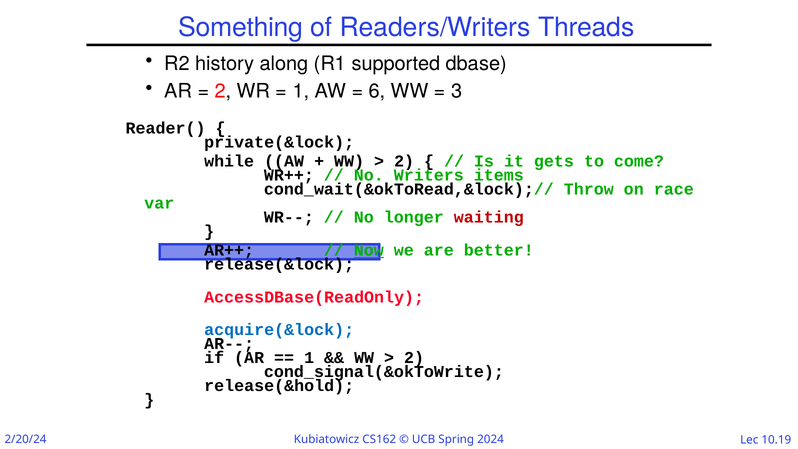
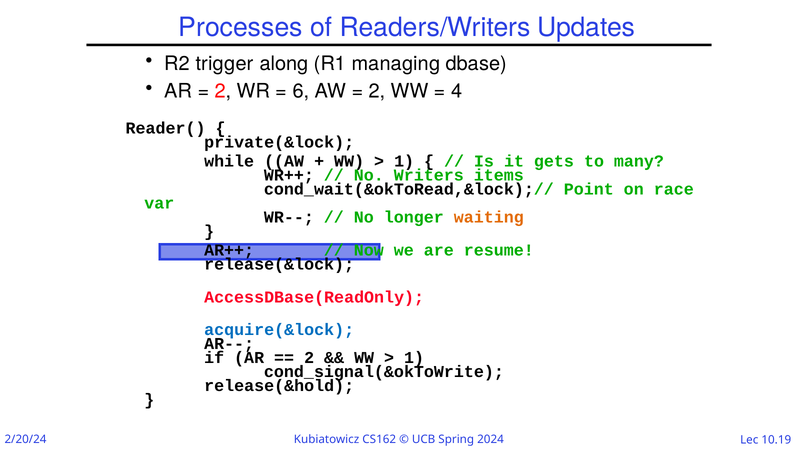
Something: Something -> Processes (241, 27)
Threads: Threads -> Updates (586, 27)
history: history -> trigger (225, 63)
supported: supported -> managing (396, 63)
1: 1 -> 6 (301, 91)
6: 6 -> 2 (377, 91)
3: 3 -> 4 (457, 91)
2: 2 -> 1 (404, 161)
come: come -> many (639, 161)
Throw: Throw -> Point (589, 189)
waiting colour: red -> orange (489, 217)
Now underline: present -> none (369, 250)
better: better -> resume (499, 250)
1: 1 -> 2 (309, 358)
2: 2 -> 1 (414, 358)
